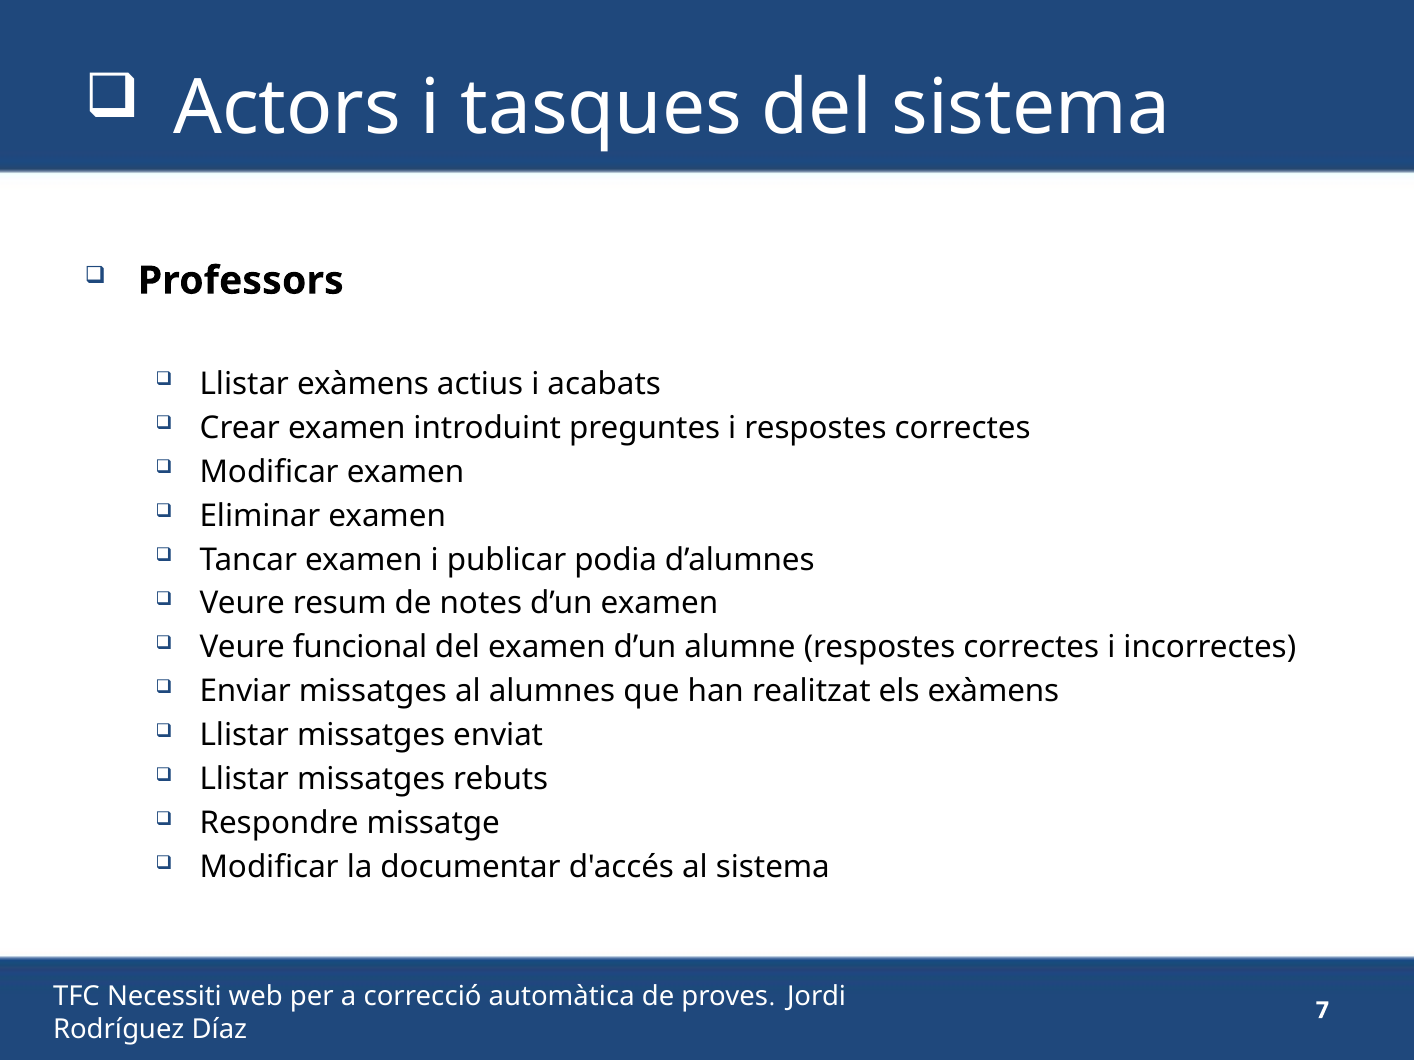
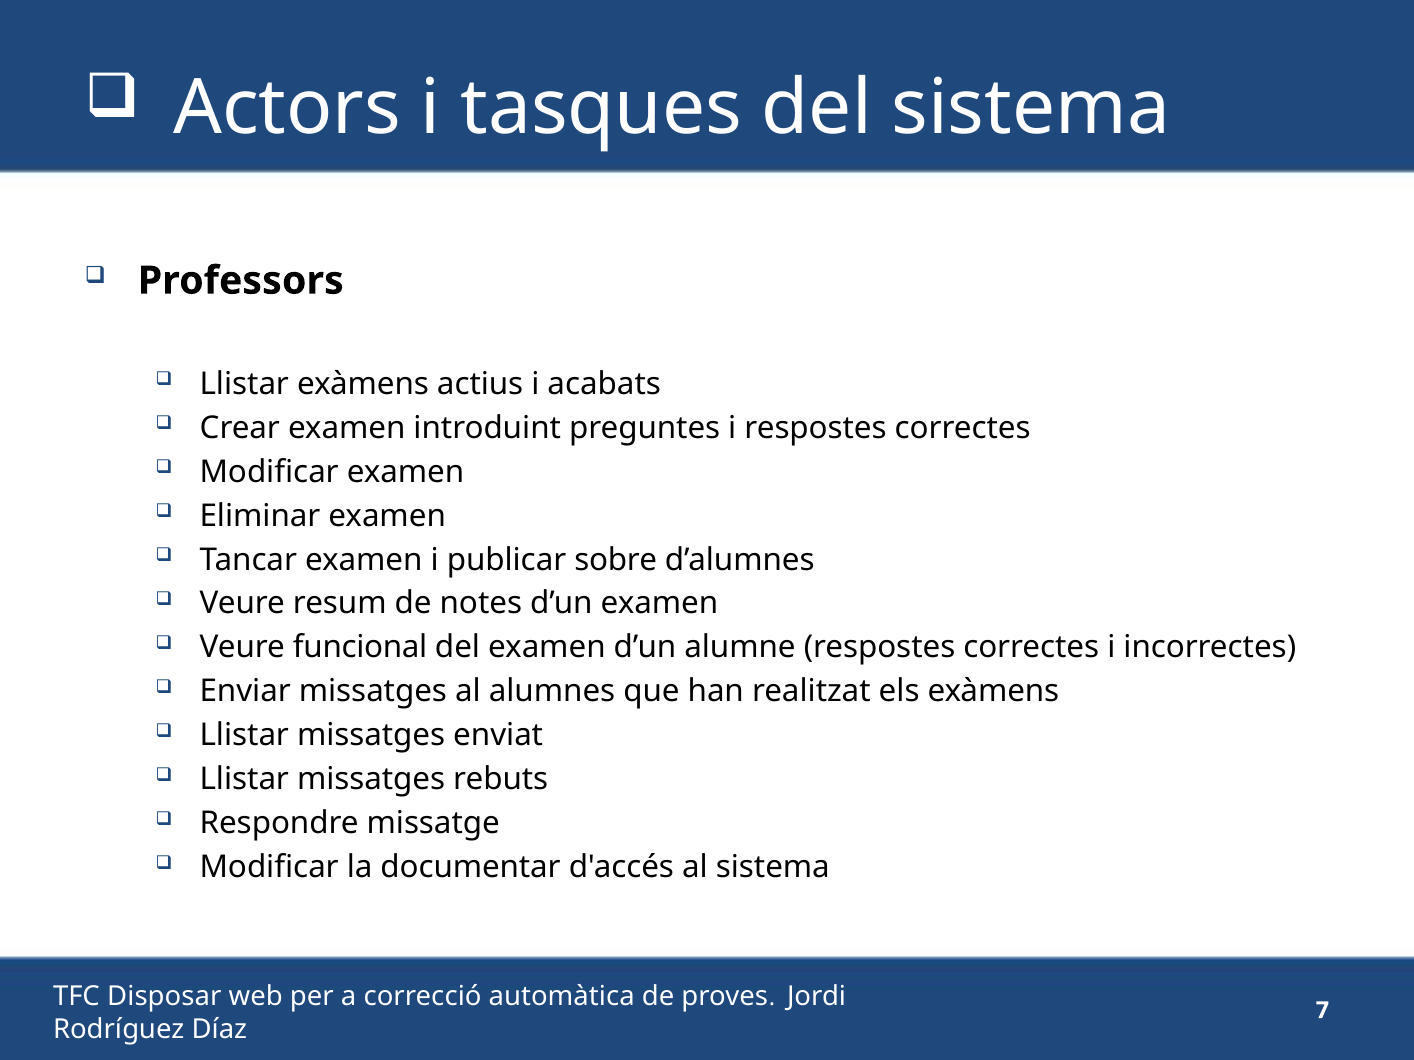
podia: podia -> sobre (616, 560)
Necessiti: Necessiti -> Disposar (164, 997)
